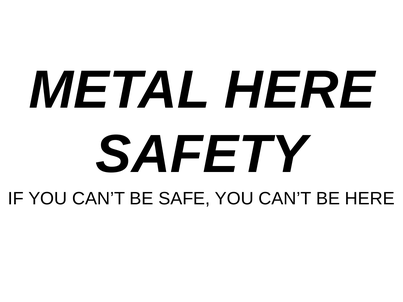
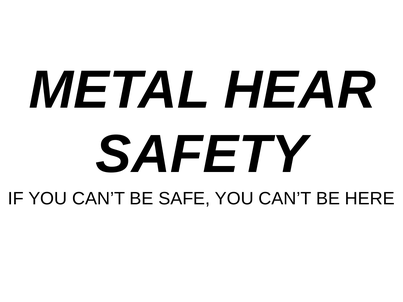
METAL HERE: HERE -> HEAR (300, 90)
